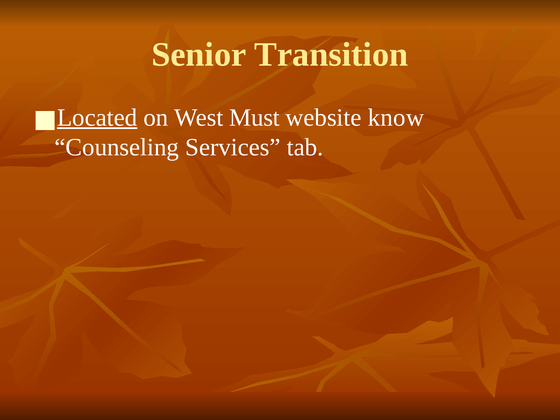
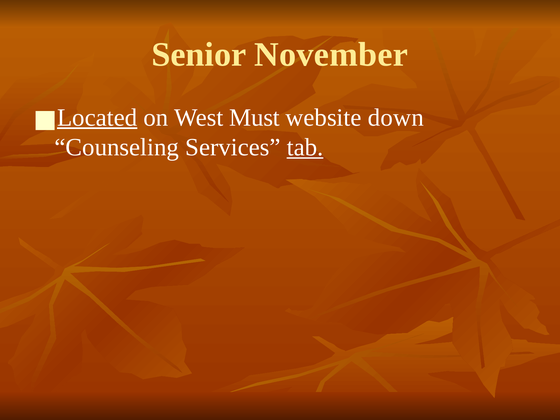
Transition: Transition -> November (331, 54)
know: know -> down (396, 117)
tab underline: none -> present (305, 147)
